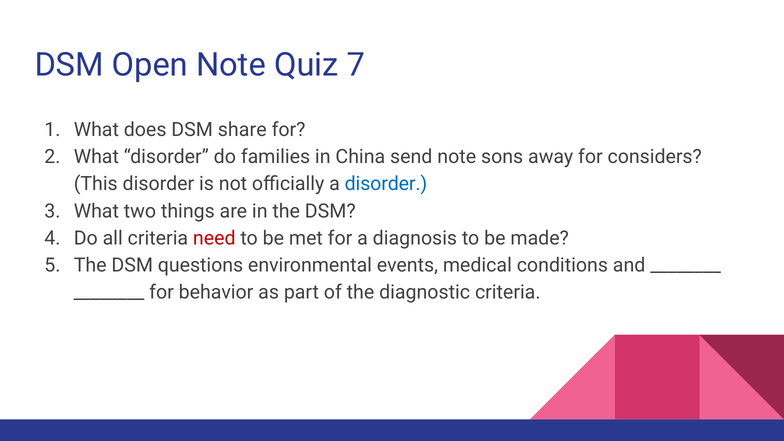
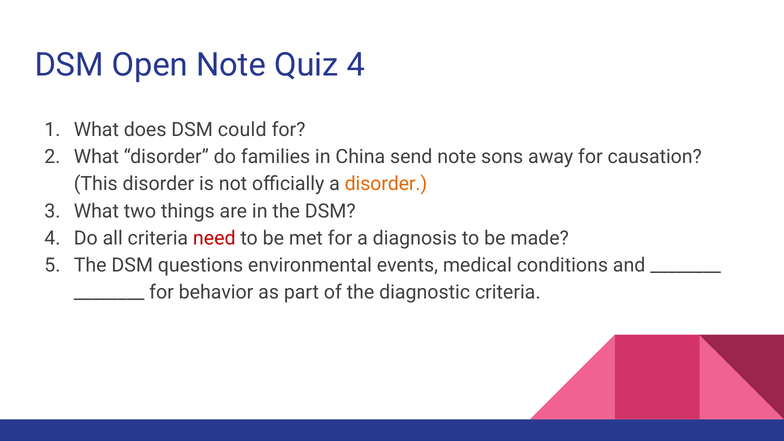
Quiz 7: 7 -> 4 (356, 65)
share: share -> could (242, 130)
considers: considers -> causation (655, 157)
disorder colour: blue -> orange (386, 184)
